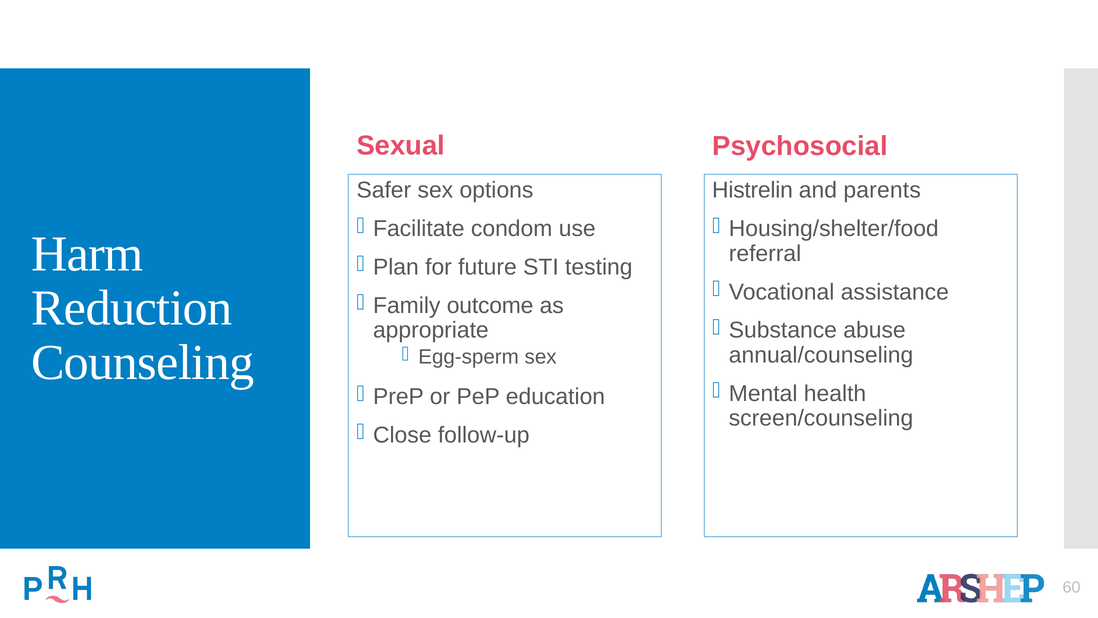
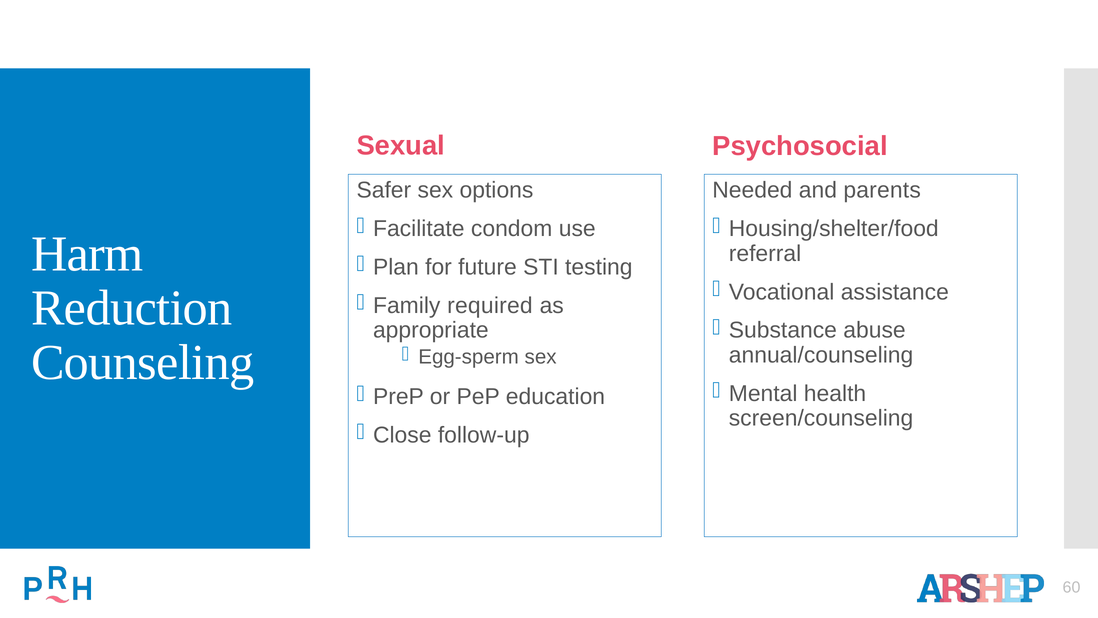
Histrelin: Histrelin -> Needed (752, 190)
outcome: outcome -> required (490, 306)
